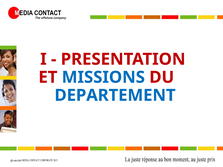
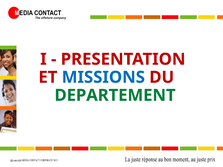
DEPARTEMENT colour: blue -> green (115, 95)
